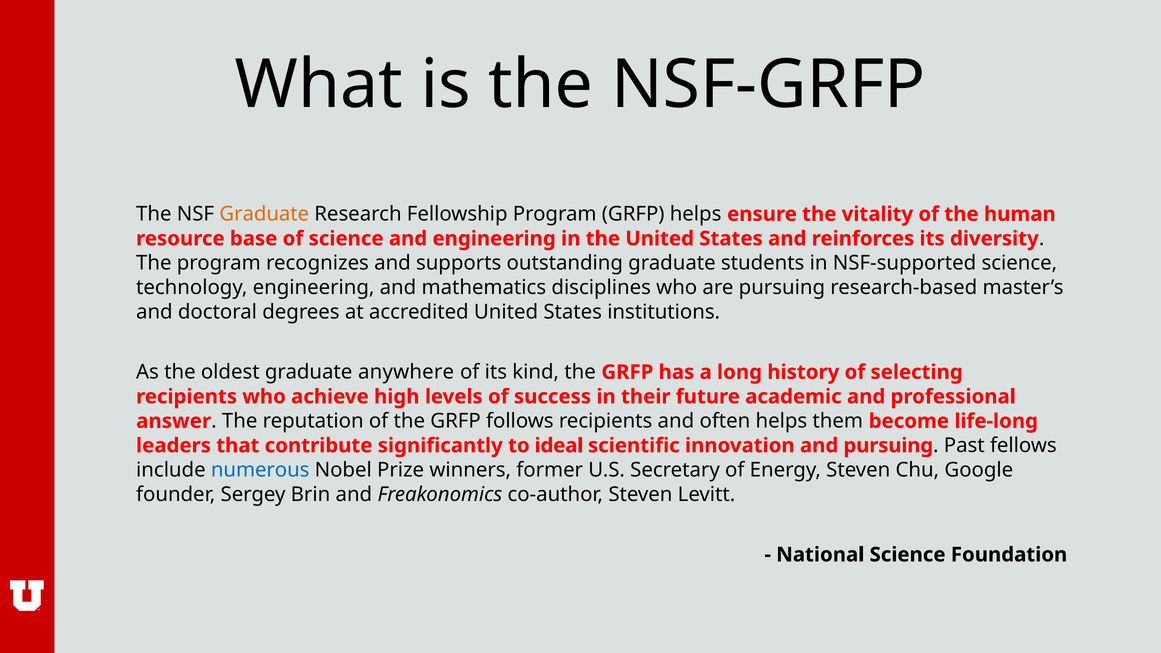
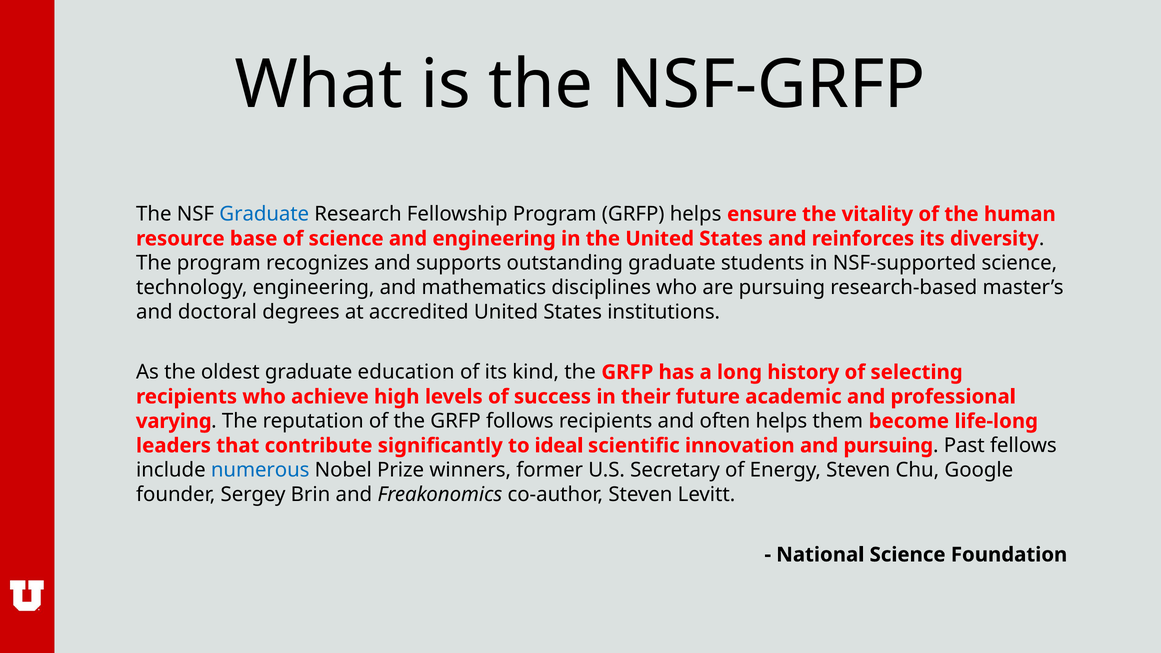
Graduate colour: orange -> blue (264, 214)
anywhere: anywhere -> education (406, 372)
answer: answer -> varying (174, 421)
